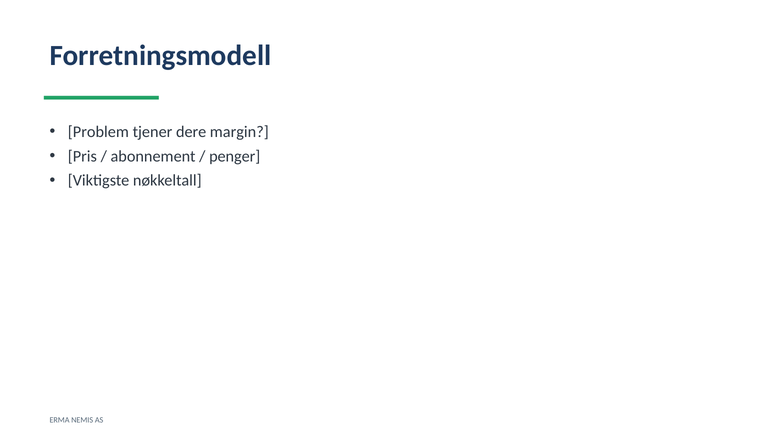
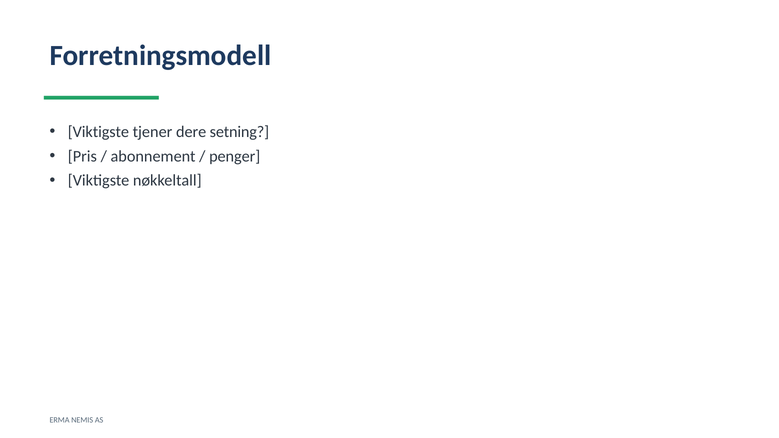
Problem: Problem -> Viktigste (98, 132)
margin: margin -> setning (239, 132)
